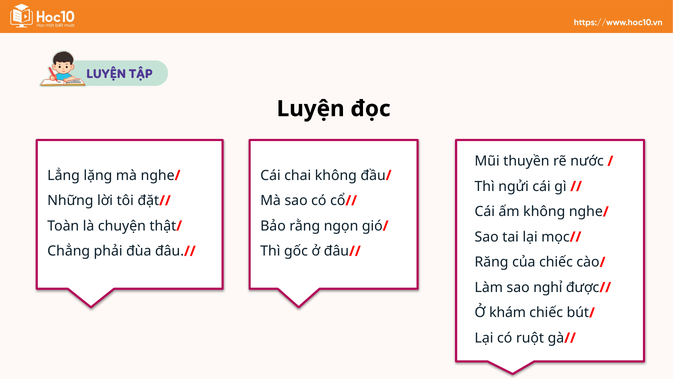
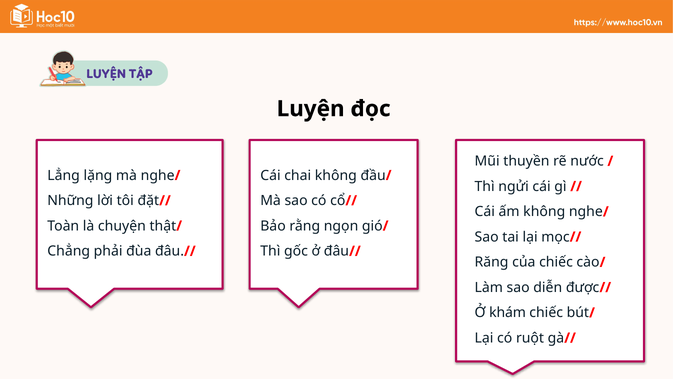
nghỉ: nghỉ -> diễn (548, 287)
